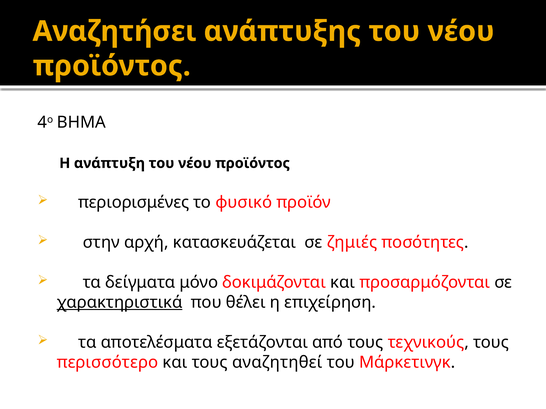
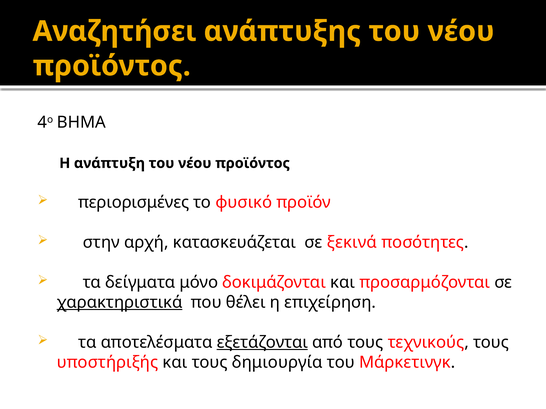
ζημιές: ζημιές -> ξεκινά (352, 243)
εξετάζονται underline: none -> present (262, 343)
περισσότερο: περισσότερο -> υποστήριξής (108, 363)
αναζητηθεί: αναζητηθεί -> δημιουργία (277, 363)
